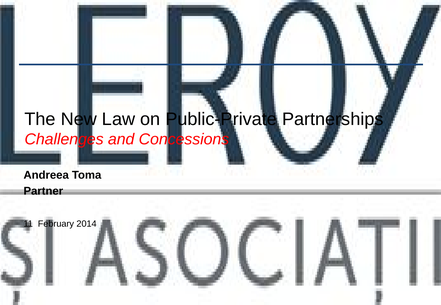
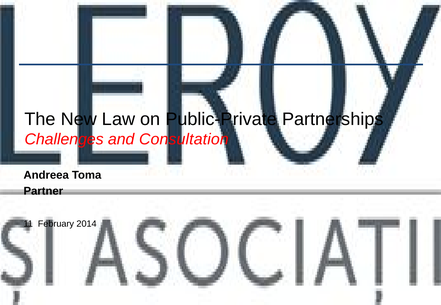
Concessions: Concessions -> Consultation (184, 140)
